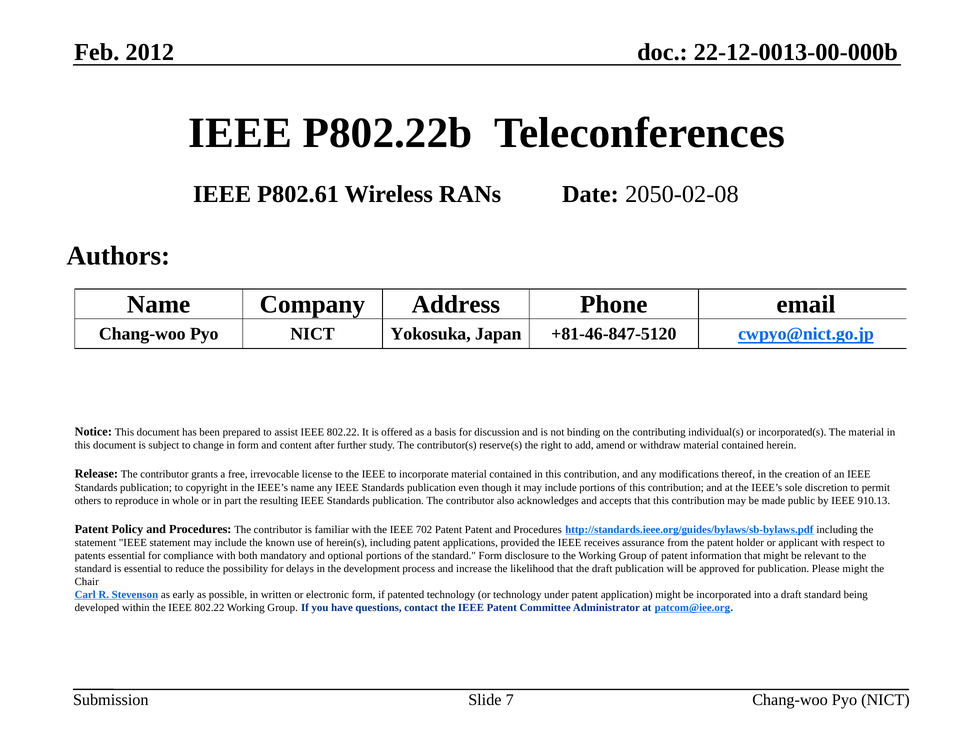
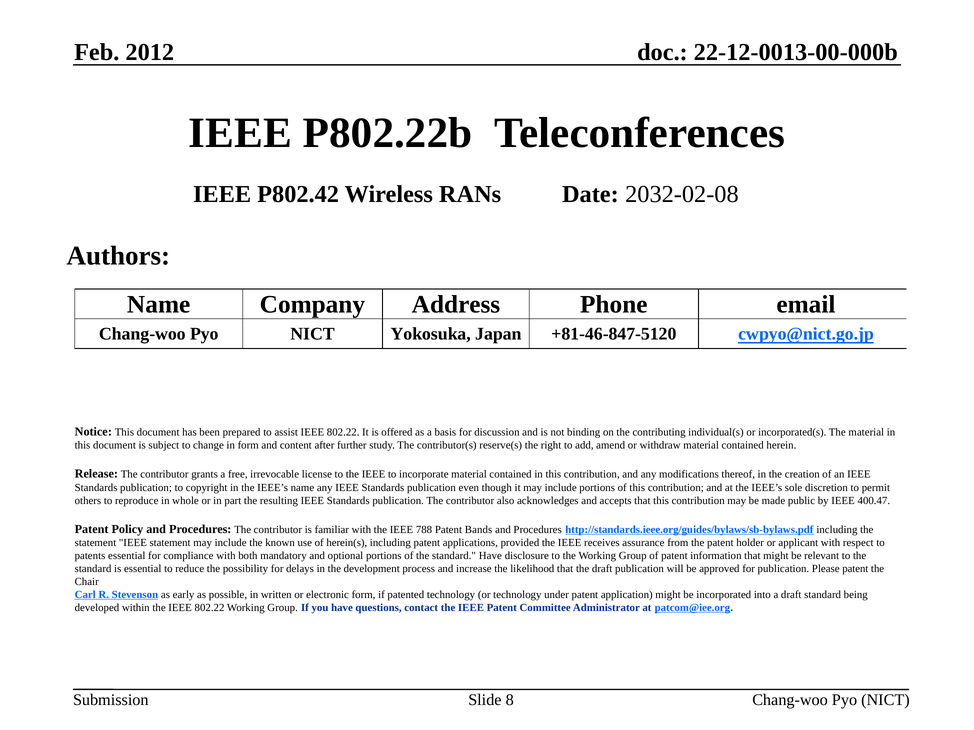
P802.61: P802.61 -> P802.42 (298, 195)
2050-02-08: 2050-02-08 -> 2032-02-08 (682, 195)
910.13: 910.13 -> 400.47 (874, 501)
702: 702 -> 788 (424, 530)
Patent Patent: Patent -> Bands (479, 530)
standard Form: Form -> Have (490, 556)
Please might: might -> patent (855, 569)
7: 7 -> 8 (510, 701)
